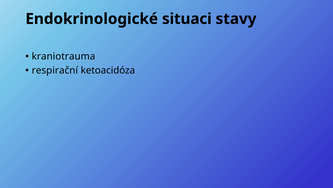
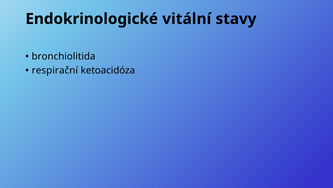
situaci: situaci -> vitální (187, 19)
kraniotrauma: kraniotrauma -> bronchiolitida (64, 56)
